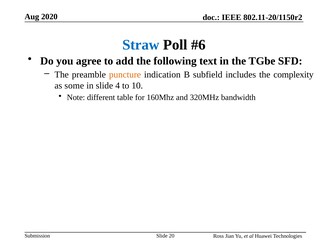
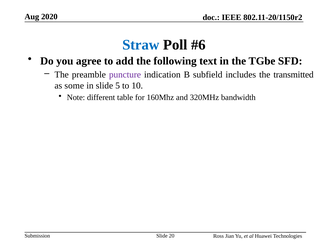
puncture colour: orange -> purple (125, 75)
complexity: complexity -> transmitted (294, 75)
4: 4 -> 5 (118, 86)
